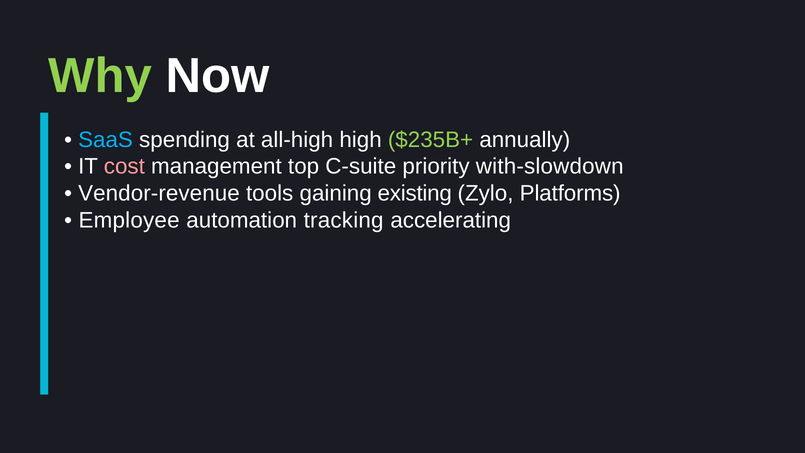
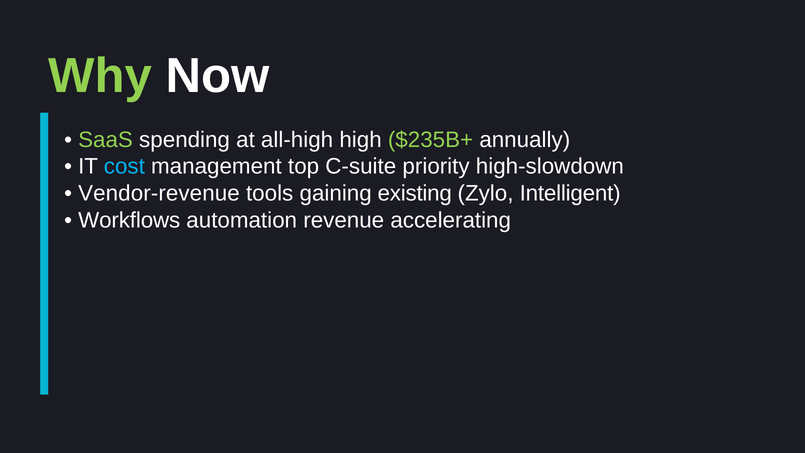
SaaS colour: light blue -> light green (106, 140)
cost colour: pink -> light blue (124, 167)
with-slowdown: with-slowdown -> high-slowdown (550, 167)
Platforms: Platforms -> Intelligent (570, 193)
Employee: Employee -> Workflows (129, 220)
tracking: tracking -> revenue (344, 220)
